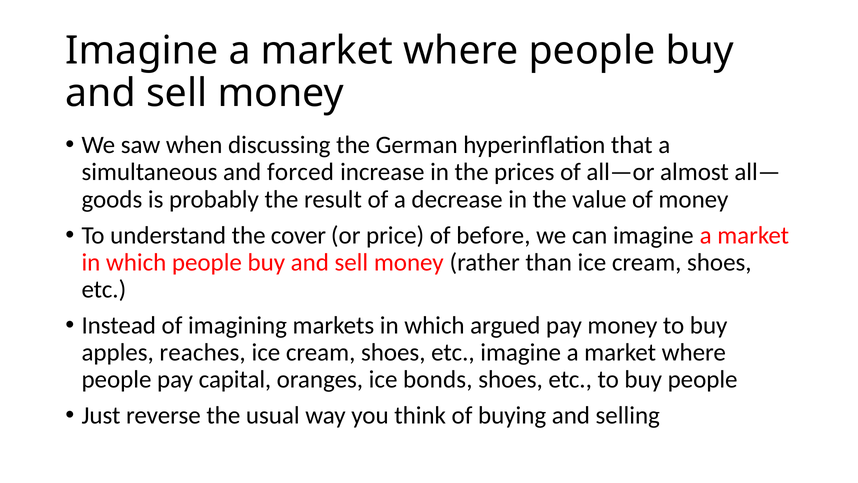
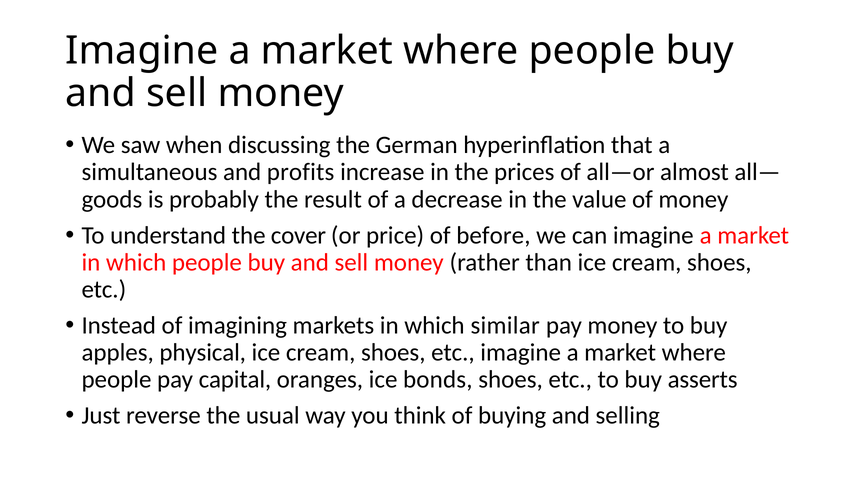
forced: forced -> profits (301, 172)
argued: argued -> similar (505, 325)
reaches: reaches -> physical (203, 352)
buy people: people -> asserts (703, 379)
